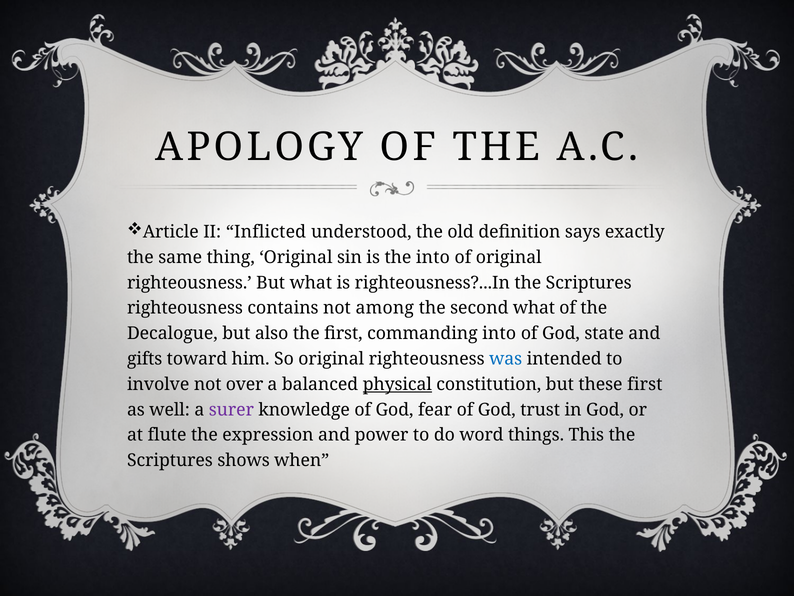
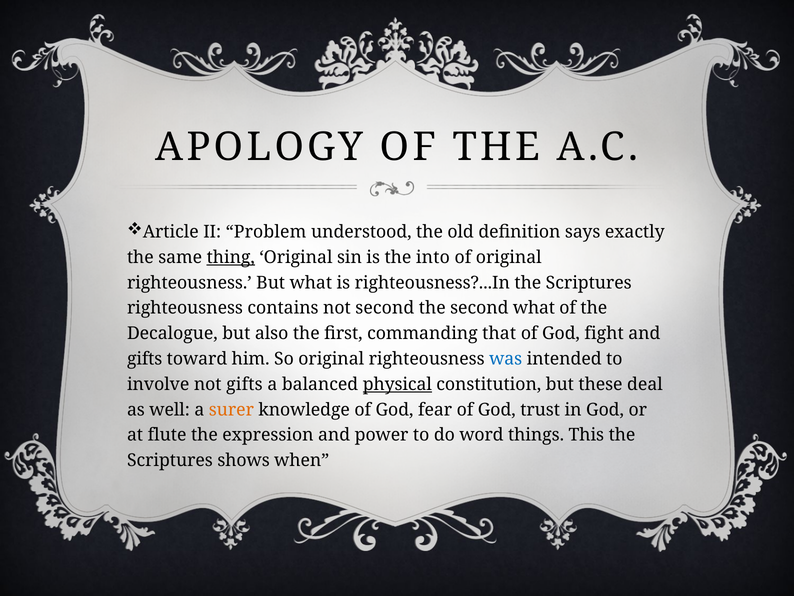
Inflicted: Inflicted -> Problem (266, 232)
thing underline: none -> present (231, 257)
not among: among -> second (385, 308)
commanding into: into -> that (499, 333)
state: state -> fight (604, 333)
not over: over -> gifts (244, 384)
these first: first -> deal (645, 384)
surer colour: purple -> orange (231, 409)
